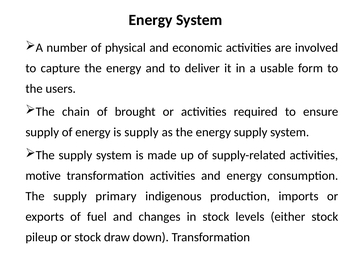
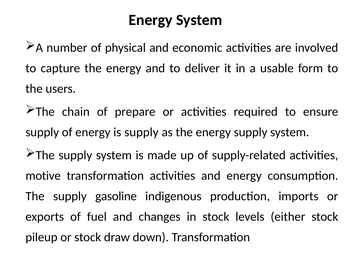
brought: brought -> prepare (135, 112)
primary: primary -> gasoline (116, 196)
